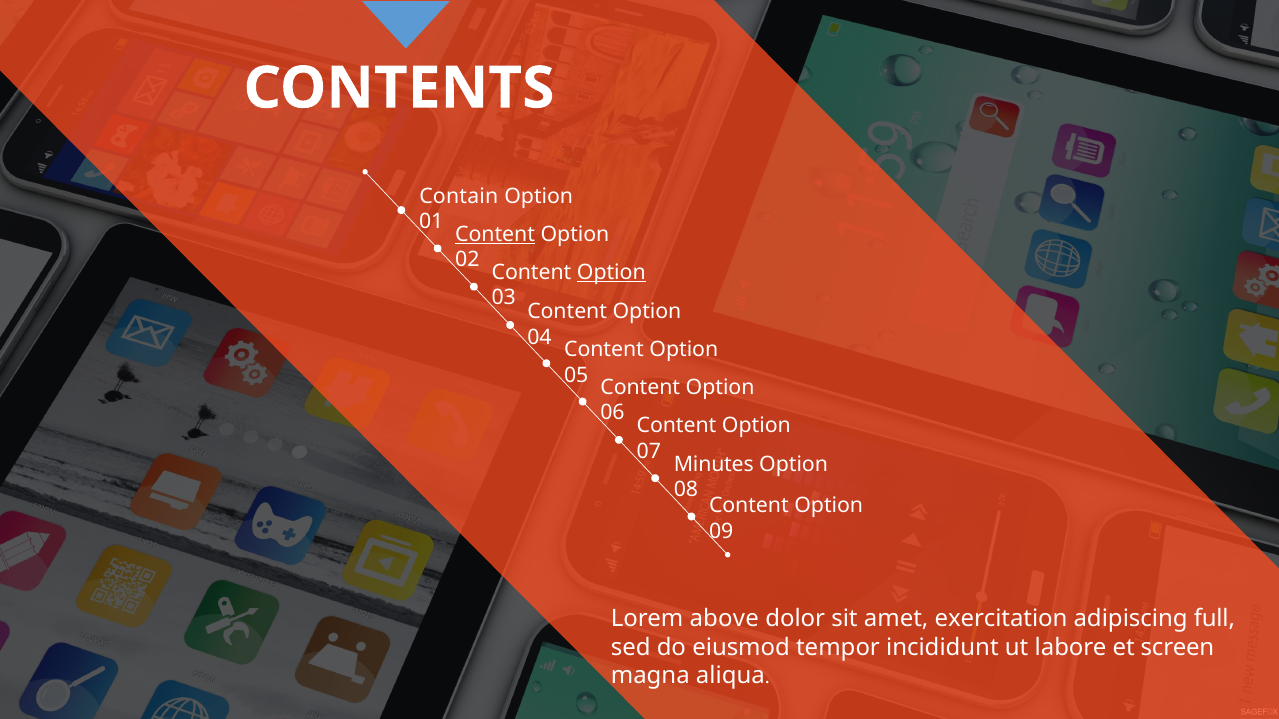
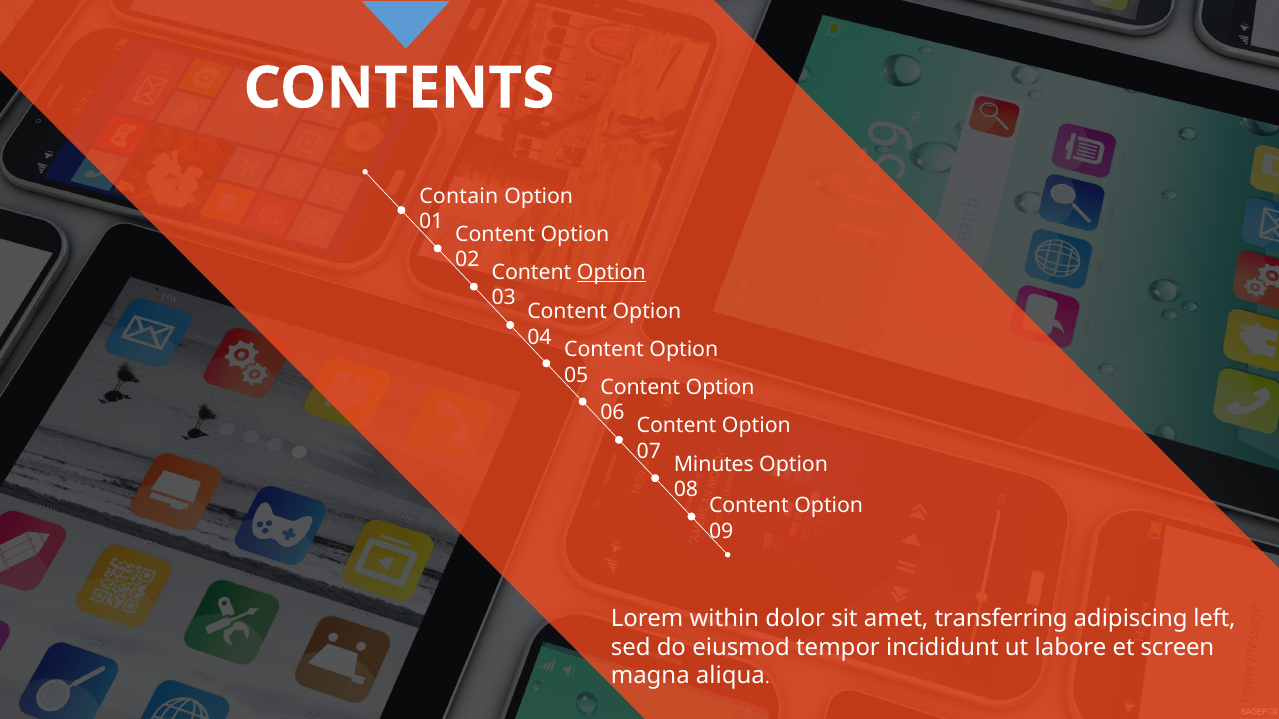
Content underline: present -> none (495, 234)
above: above -> within (724, 619)
exercitation: exercitation -> transferring (1001, 619)
full: full -> left (1214, 619)
